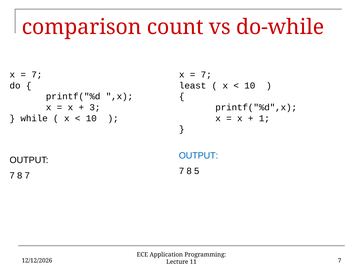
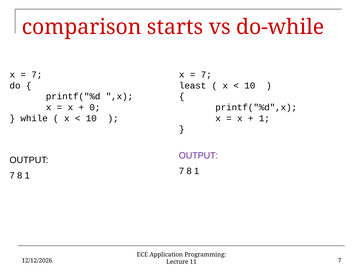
count: count -> starts (175, 27)
3: 3 -> 0 (95, 107)
OUTPUT colour: blue -> purple (198, 155)
5: 5 -> 1 (197, 171)
7: 7 -> 1 (27, 175)
